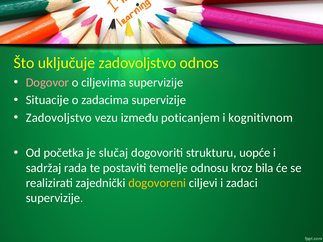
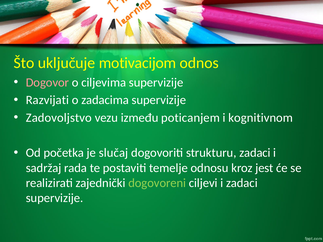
uključuje zadovoljstvo: zadovoljstvo -> motivacijom (138, 63)
Situacije: Situacije -> Razvijati (47, 100)
strukturu uopće: uopće -> zadaci (255, 153)
bila: bila -> jest (264, 168)
dogovoreni colour: yellow -> light green (157, 183)
